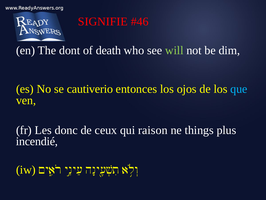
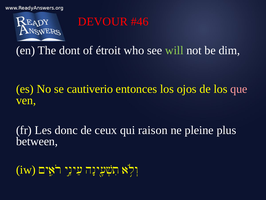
SIGNIFIE: SIGNIFIE -> DEVOUR (103, 22)
death: death -> étroit (108, 50)
que colour: light blue -> pink (239, 89)
things: things -> pleine (199, 130)
incendié: incendié -> between (37, 141)
